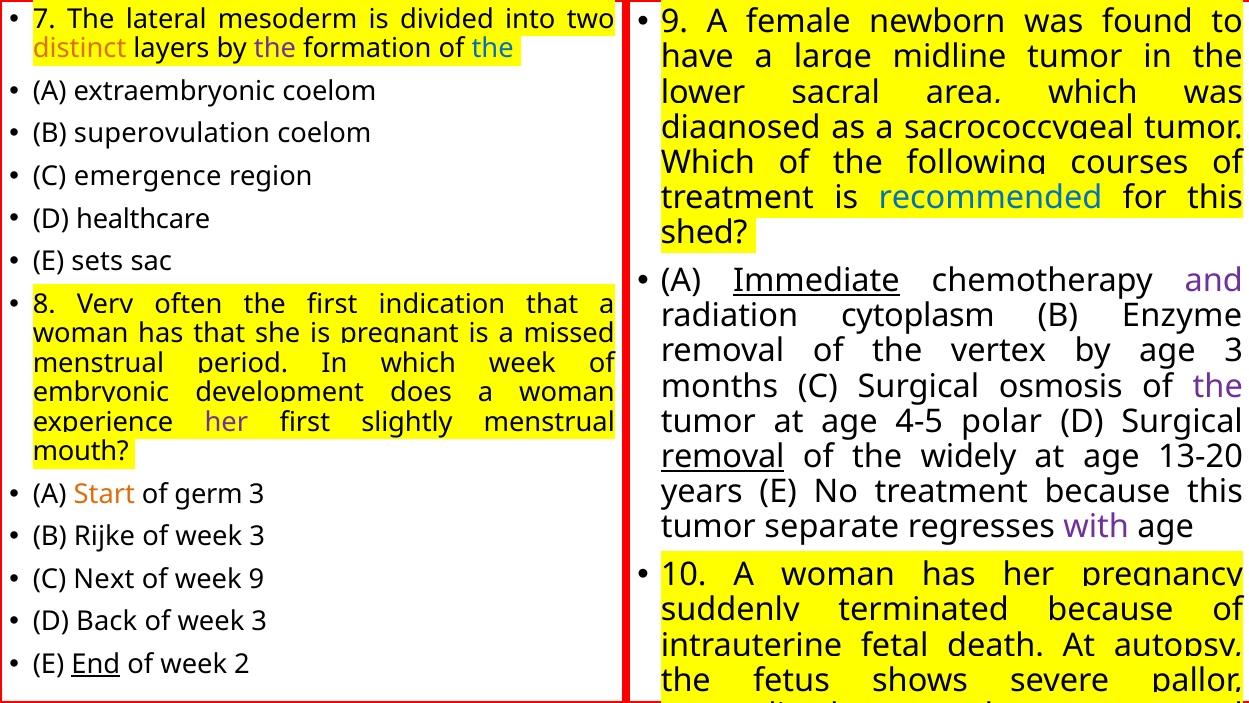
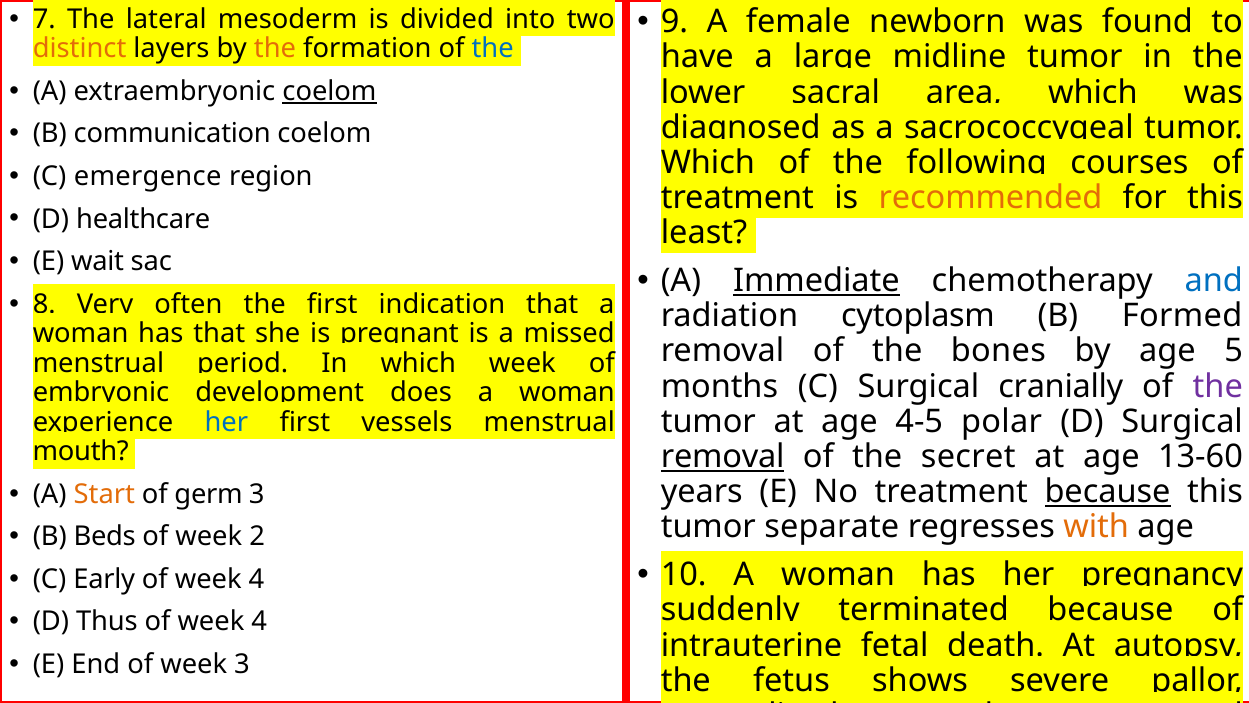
the colour: purple -> orange (275, 49)
coelom underline: none -> present (329, 91)
superovulation: superovulation -> communication (172, 134)
recommended colour: blue -> orange (990, 198)
shed: shed -> least (704, 233)
sets: sets -> wait (98, 261)
and colour: purple -> blue (1214, 281)
Enzyme: Enzyme -> Formed (1182, 316)
vertex: vertex -> bones (998, 351)
age 3: 3 -> 5 (1234, 351)
osmosis: osmosis -> cranially (1061, 386)
her colour: purple -> blue (226, 422)
slightly: slightly -> vessels (407, 422)
widely: widely -> secret (968, 456)
13-20: 13-20 -> 13-60 (1200, 456)
because underline: none -> present (1108, 491)
with colour: purple -> orange (1096, 527)
Rijke: Rijke -> Beds (105, 536)
3: 3 -> 2 (257, 536)
Next: Next -> Early (104, 579)
9: 9 -> 4 (257, 579)
Back: Back -> Thus (107, 622)
3: 3 -> 4 (259, 622)
End underline: present -> none (96, 664)
week 2: 2 -> 3 (242, 664)
